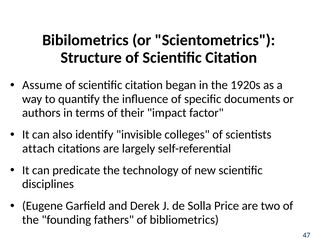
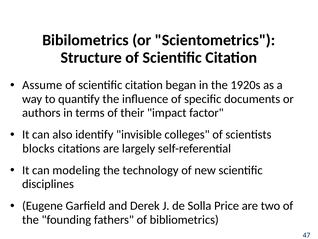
attach: attach -> blocks (38, 148)
predicate: predicate -> modeling (76, 170)
